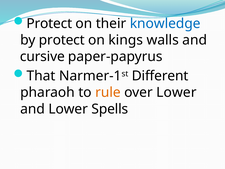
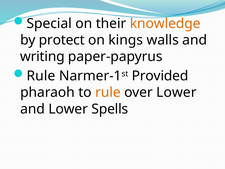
Protect: Protect -> Special (49, 23)
knowledge colour: blue -> orange (165, 23)
cursive: cursive -> writing (42, 57)
That: That -> Rule (41, 76)
Different: Different -> Provided (160, 76)
